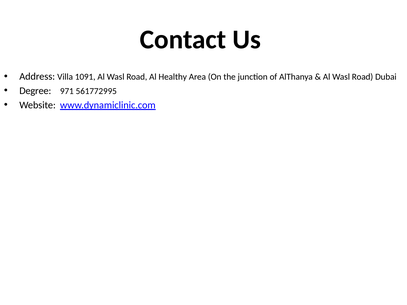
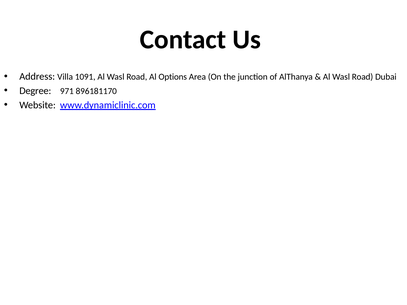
Healthy: Healthy -> Options (173, 77)
561772995: 561772995 -> 896181170 (96, 91)
